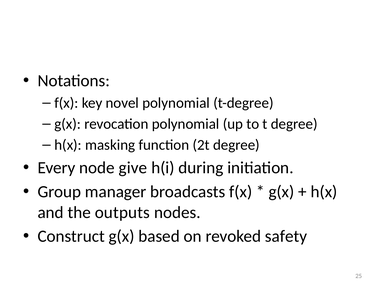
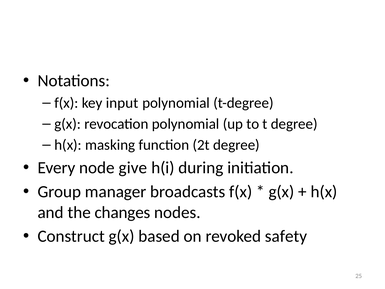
novel: novel -> input (122, 103)
outputs: outputs -> changes (123, 212)
